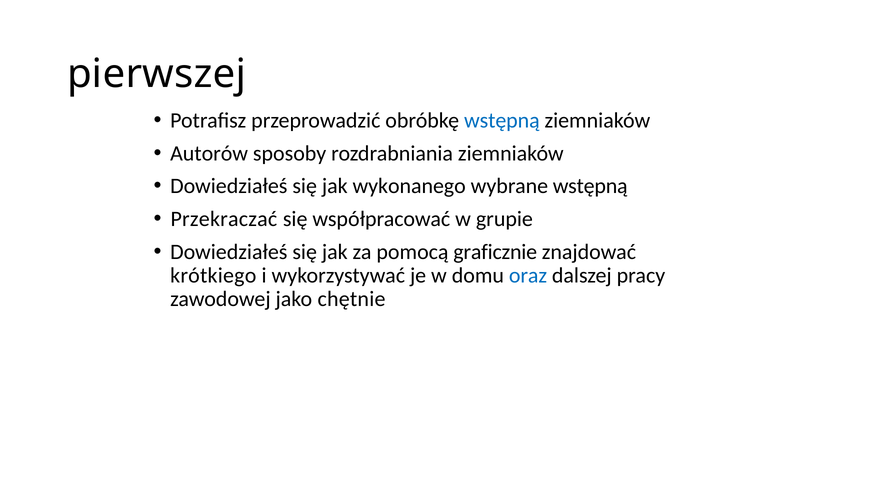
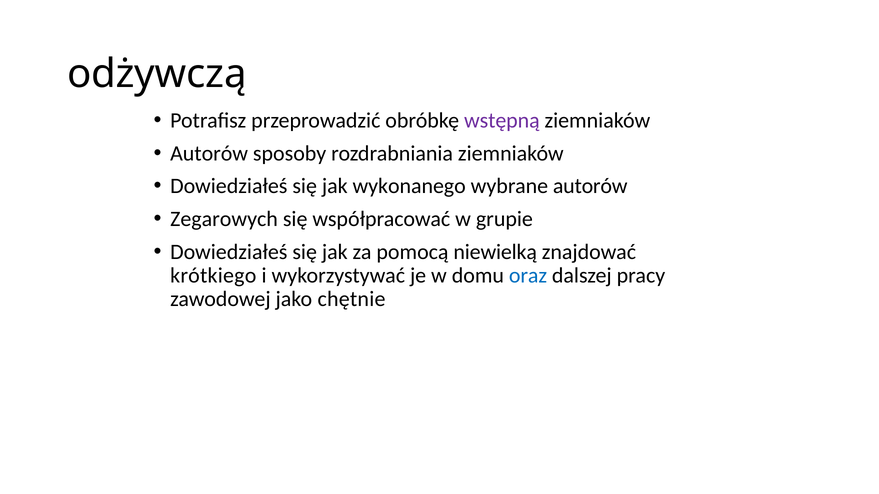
pierwszej: pierwszej -> odżywczą (157, 74)
wstępną colour: blue -> purple (502, 121)
wybrane wstępną: wstępną -> autorów (590, 186)
Przekraczać: Przekraczać -> Zegarowych (224, 219)
graficznie: graficznie -> niewielką (495, 252)
